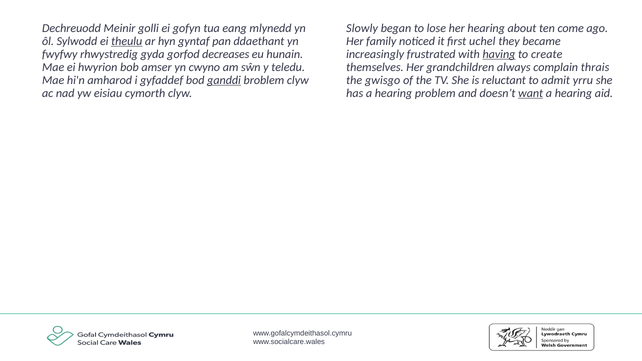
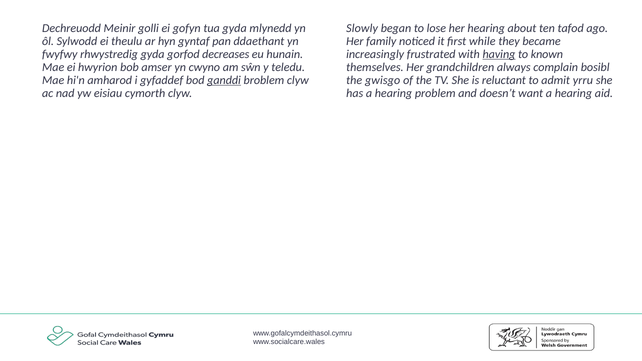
tua eang: eang -> gyda (235, 28)
come: come -> tafod (571, 28)
theulu underline: present -> none (127, 41)
uchel: uchel -> while (482, 41)
create: create -> known (547, 54)
thrais: thrais -> bosibl (595, 67)
want underline: present -> none (531, 93)
